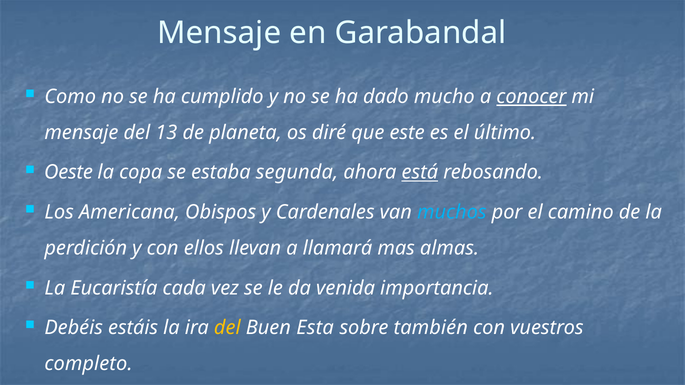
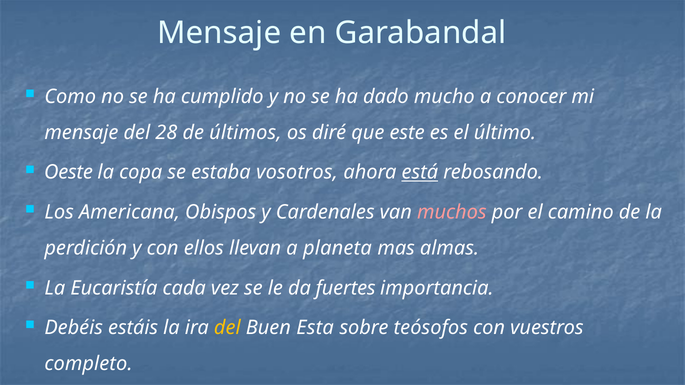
conocer underline: present -> none (531, 97)
13: 13 -> 28 (166, 133)
planeta: planeta -> últimos (245, 133)
segunda: segunda -> vosotros (297, 173)
muchos colour: light blue -> pink (452, 212)
llamará: llamará -> planeta (337, 248)
venida: venida -> fuertes (346, 288)
también: también -> teósofos (431, 328)
